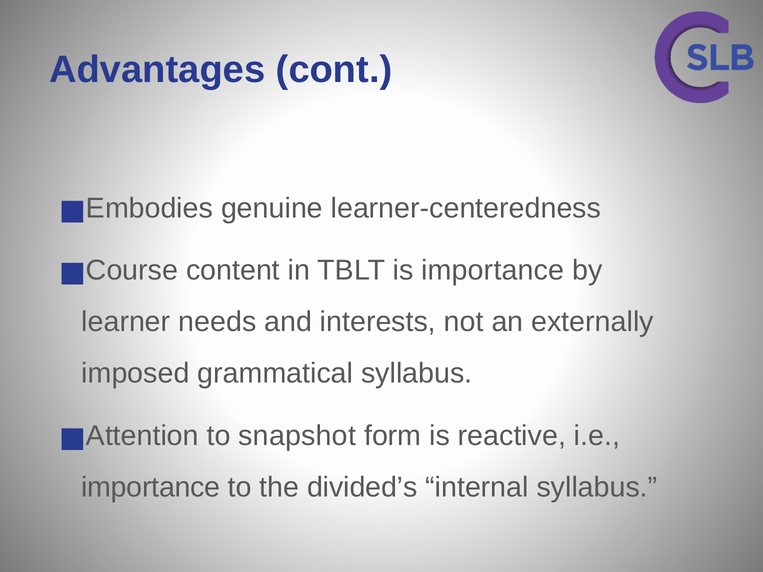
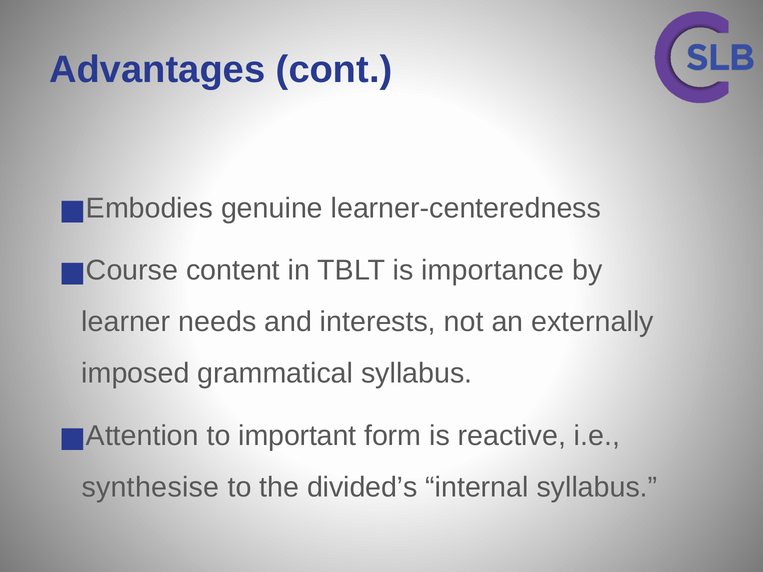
snapshot: snapshot -> important (297, 436)
importance: importance -> synthesise (150, 487)
